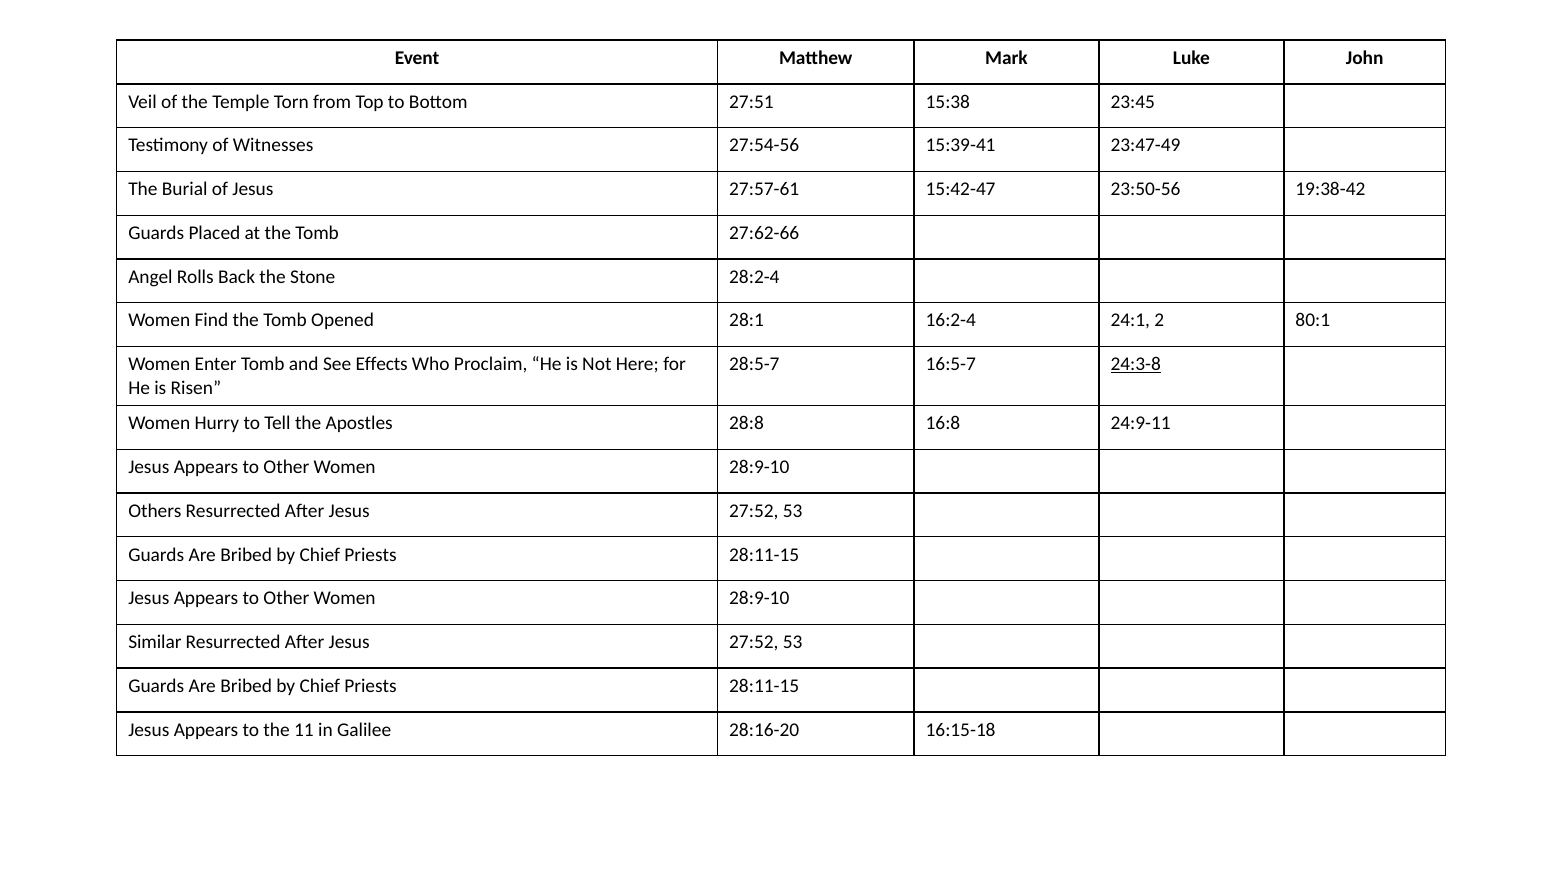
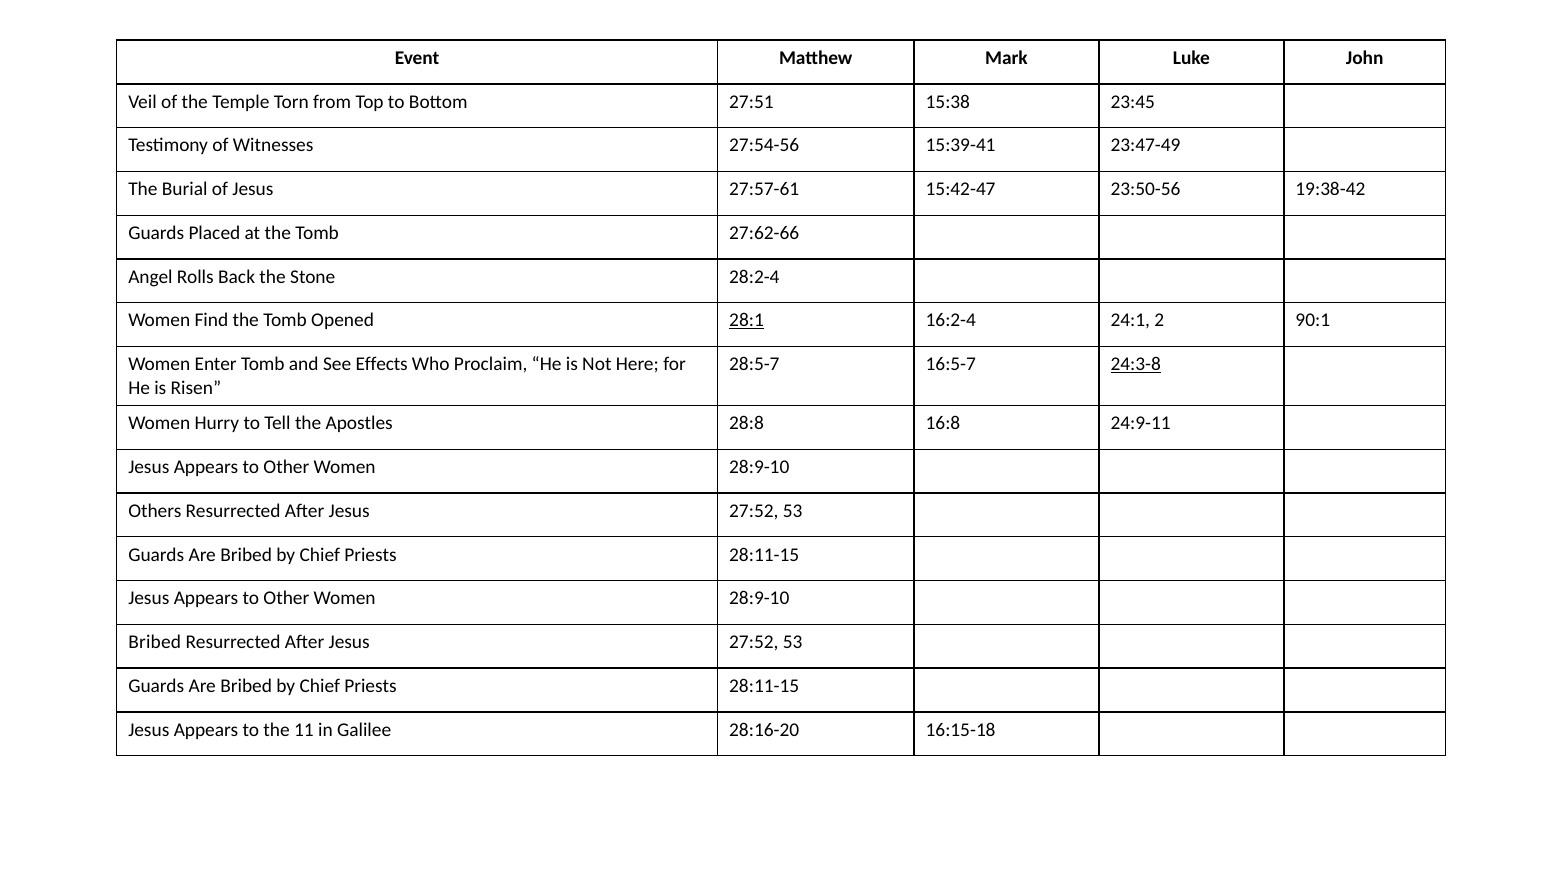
28:1 underline: none -> present (747, 321)
80:1: 80:1 -> 90:1 (1313, 321)
Similar: Similar -> Bribed (155, 643)
